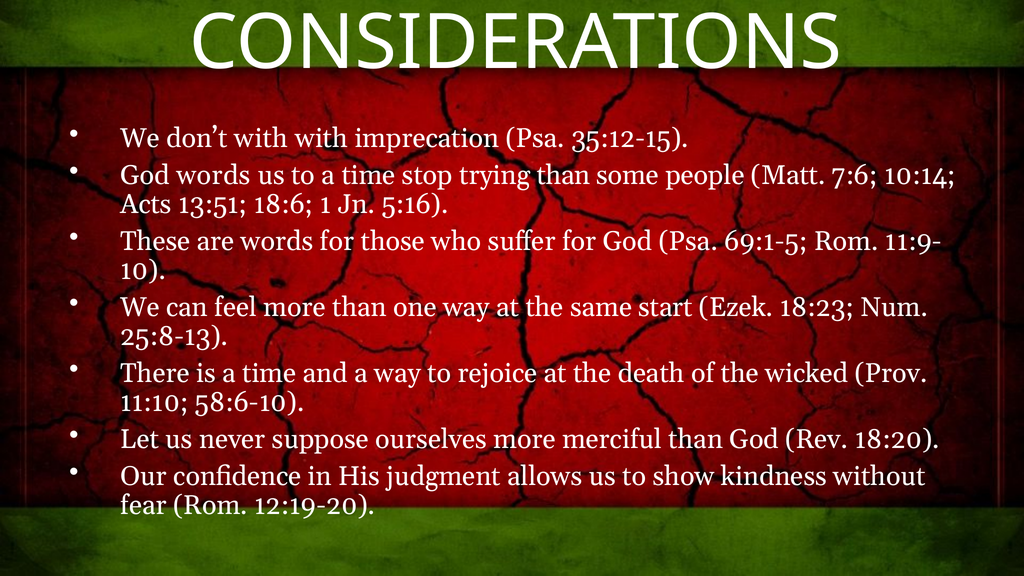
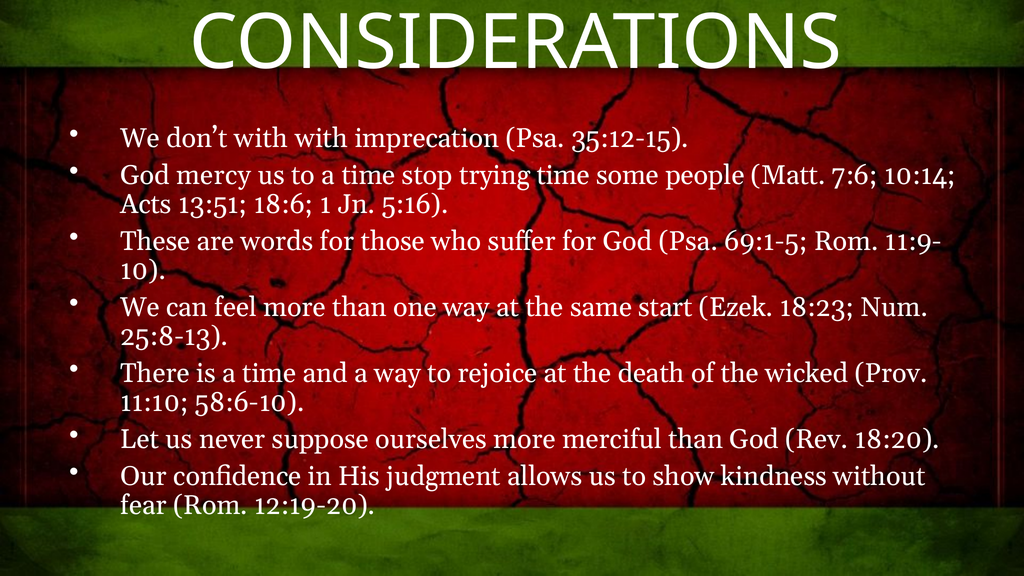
God words: words -> mercy (214, 175)
trying than: than -> time (563, 175)
